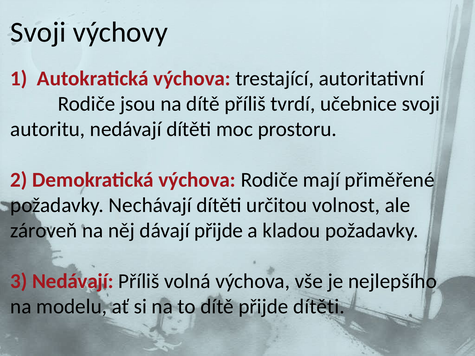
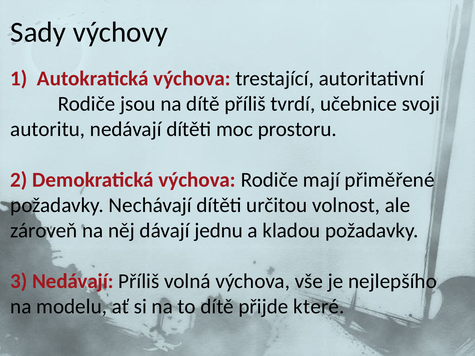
Svoji: Svoji -> Sady (38, 32)
dávají přijde: přijde -> jednu (219, 231)
přijde dítěti: dítěti -> které (319, 307)
